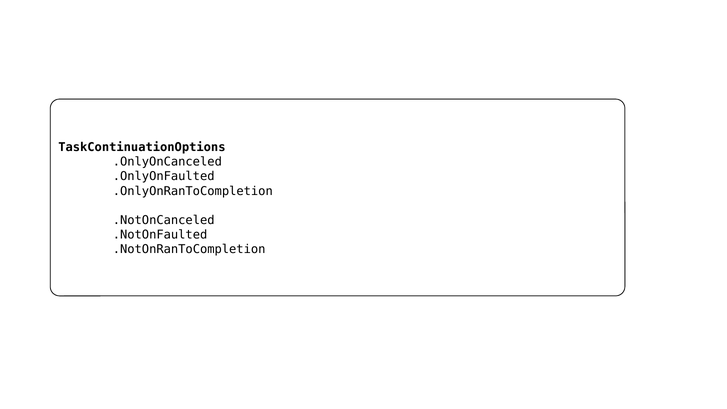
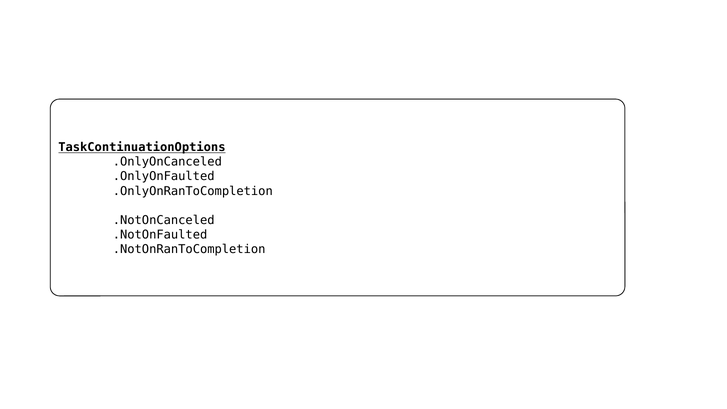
TaskContinuationOptions underline: none -> present (142, 147)
